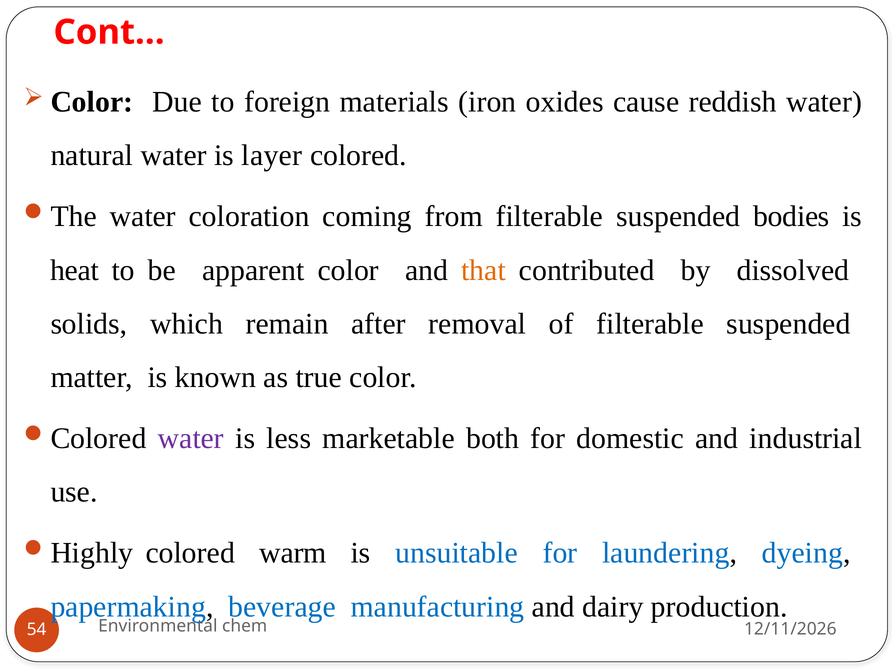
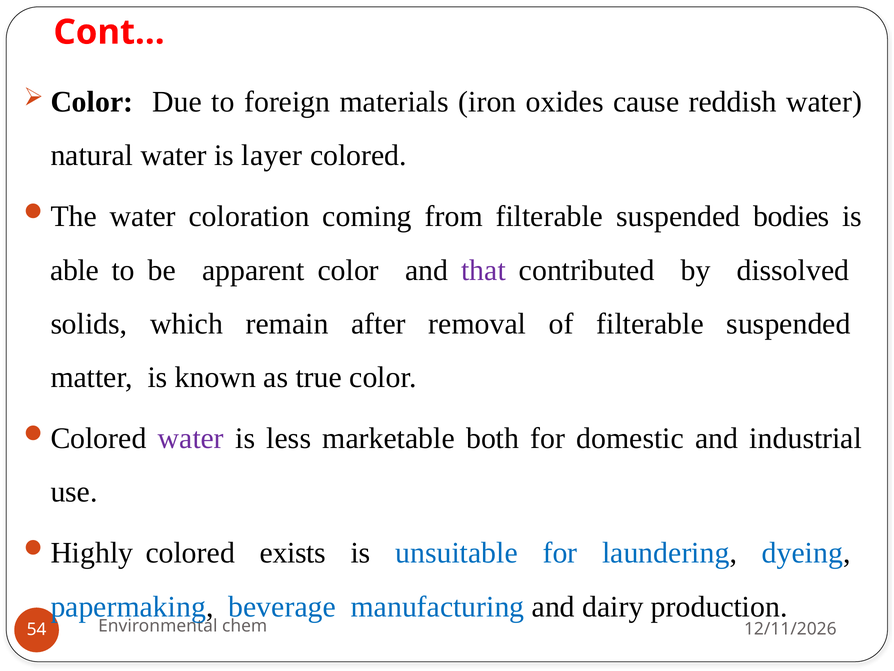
heat: heat -> able (75, 270)
that colour: orange -> purple (484, 270)
warm: warm -> exists (293, 553)
